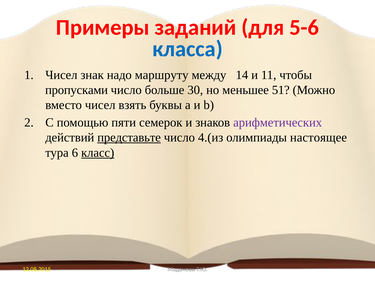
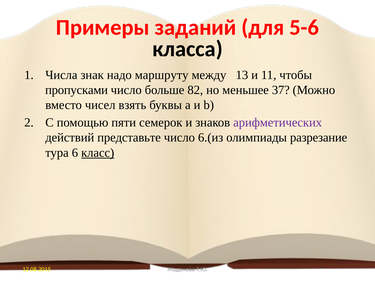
класса colour: blue -> black (188, 49)
Чисел: Чисел -> Числа (61, 75)
14: 14 -> 13 (242, 75)
30: 30 -> 82 (195, 90)
51: 51 -> 37 (281, 90)
представьте underline: present -> none (129, 137)
4.(из: 4.(из -> 6.(из (211, 137)
настоящее: настоящее -> разрезание (319, 137)
